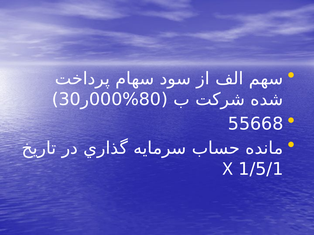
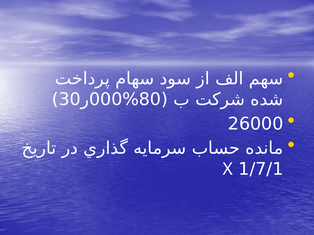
55668: 55668 -> 26000 (256, 124)
1/5/1: 1/5/1 -> 1/7/1 (261, 169)
